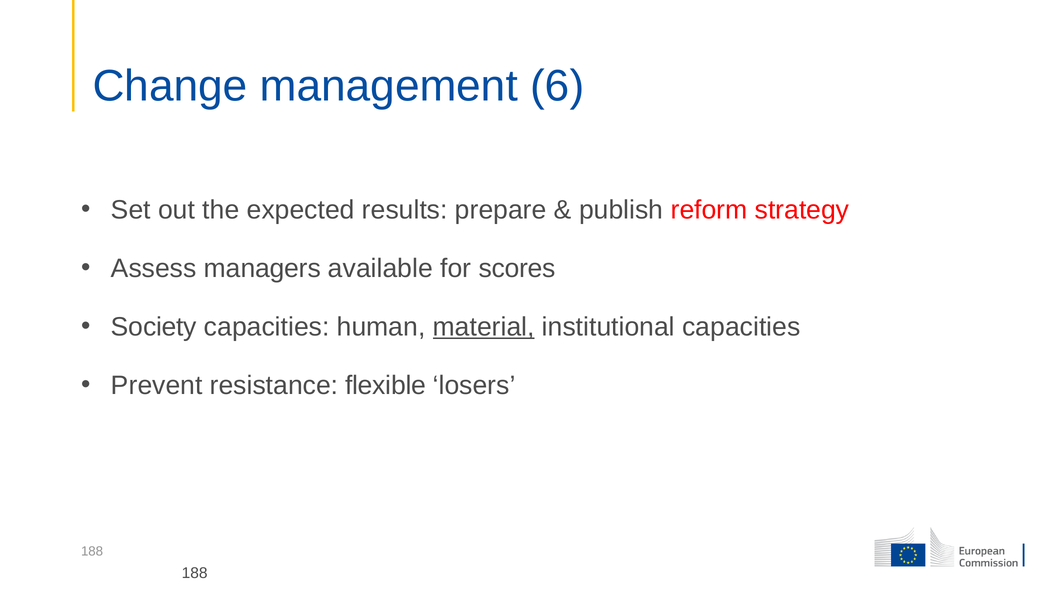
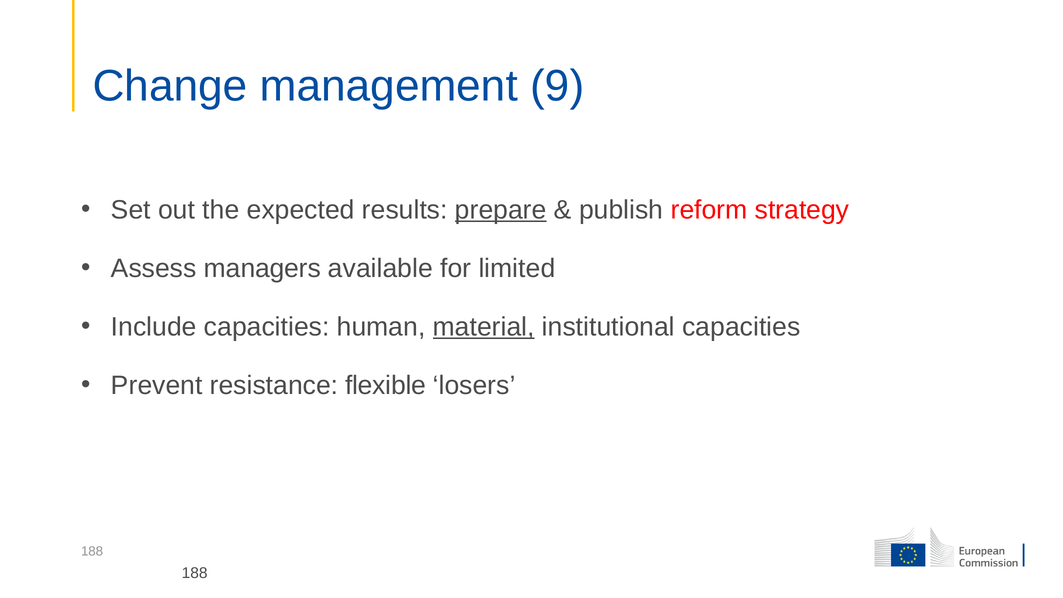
6: 6 -> 9 (557, 86)
prepare underline: none -> present (501, 210)
scores: scores -> limited (517, 268)
Society: Society -> Include (154, 327)
